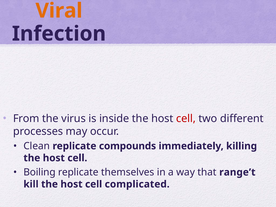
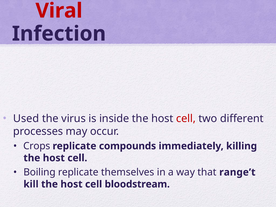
Viral colour: orange -> red (59, 11)
From: From -> Used (26, 118)
Clean: Clean -> Crops (37, 146)
complicated: complicated -> bloodstream (137, 184)
